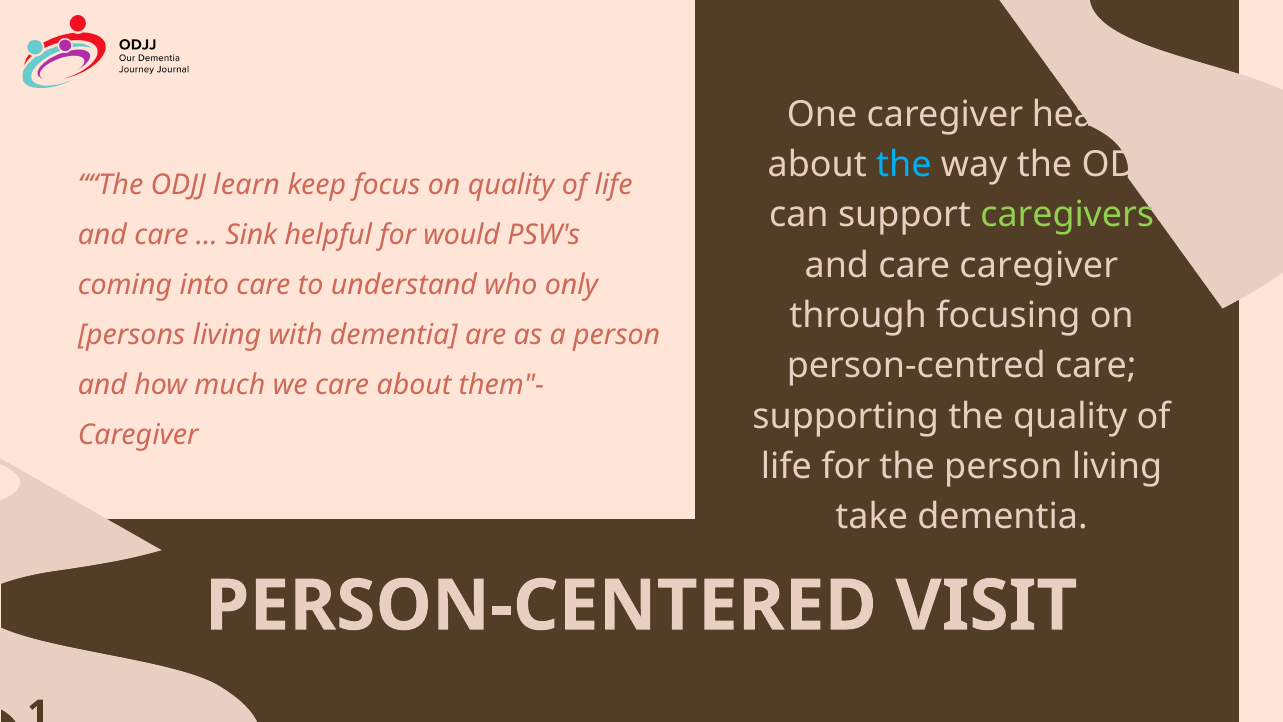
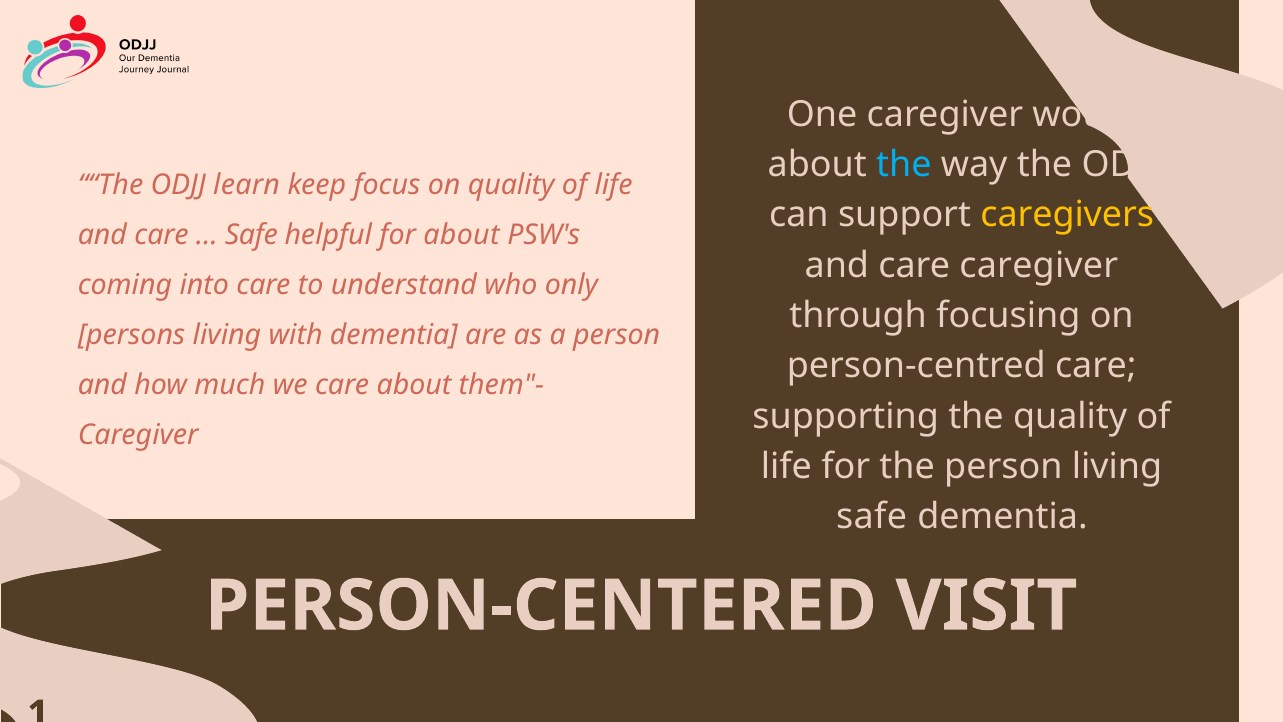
health: health -> would (1084, 114)
caregivers colour: light green -> yellow (1067, 215)
Sink: Sink -> Safe (251, 235)
for would: would -> about (461, 235)
take: take -> safe (872, 517)
